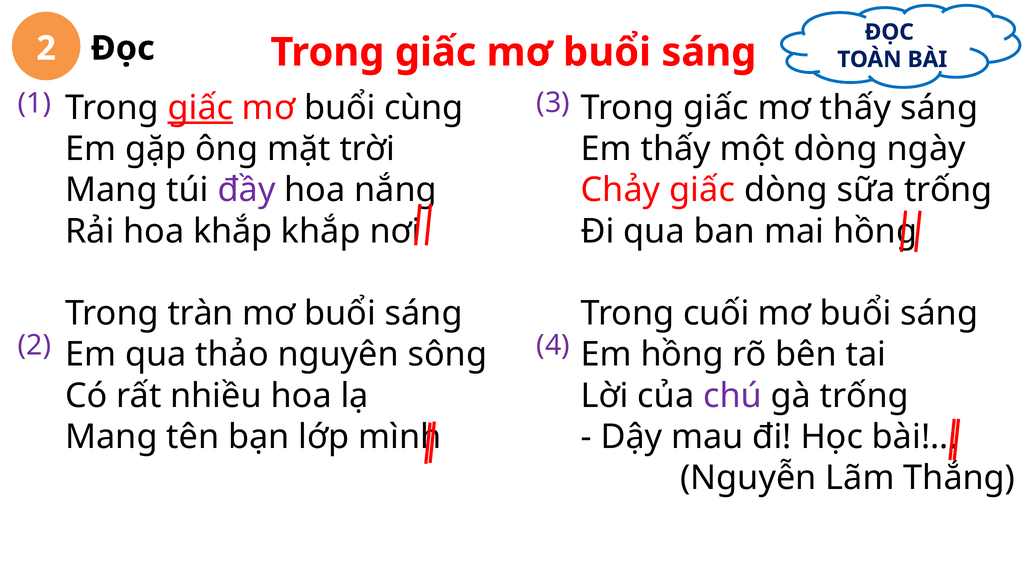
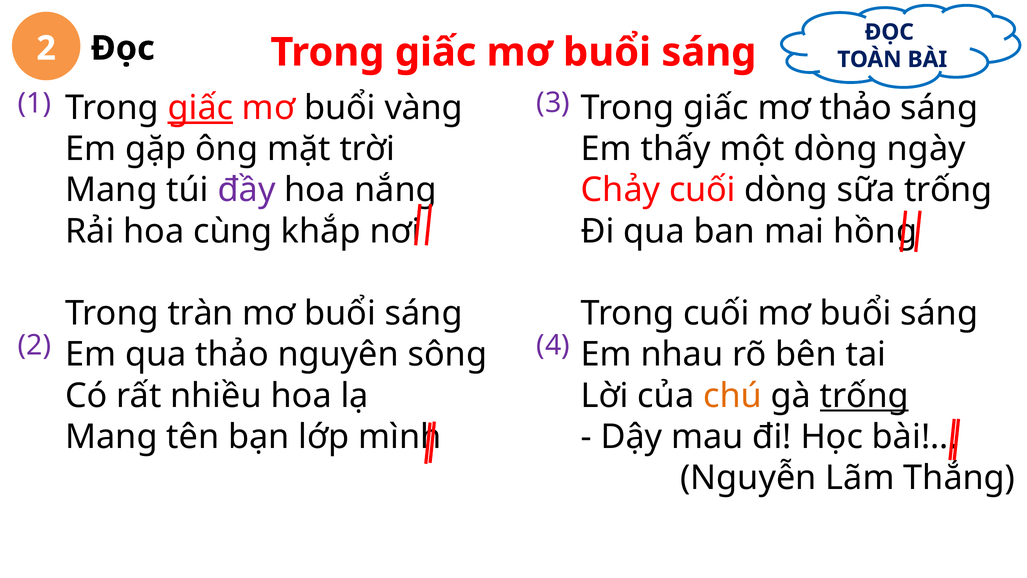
cùng: cùng -> vàng (424, 108)
mơ thấy: thấy -> thảo (856, 108)
Chảy giấc: giấc -> cuối (702, 190)
hoa khắp: khắp -> cùng (233, 231)
Em hồng: hồng -> nhau (682, 354)
chú colour: purple -> orange (733, 395)
trống underline: none -> present (864, 395)
